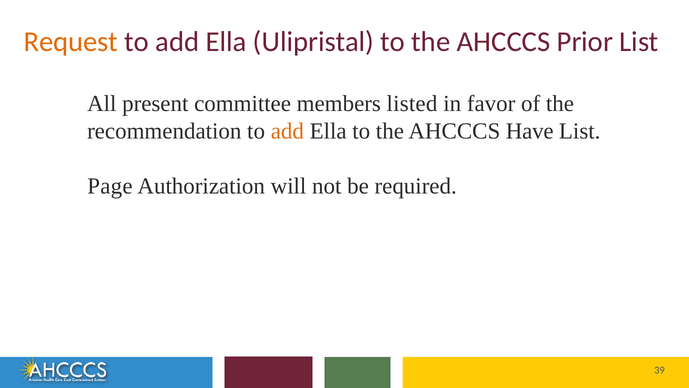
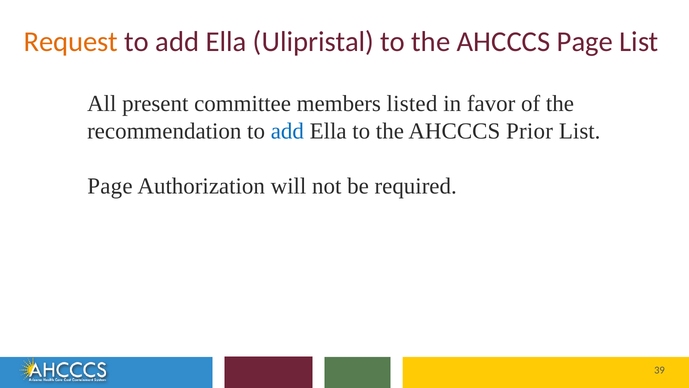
AHCCCS Prior: Prior -> Page (585, 42)
add colour: orange -> blue (287, 131)
Have: Have -> Prior (529, 131)
